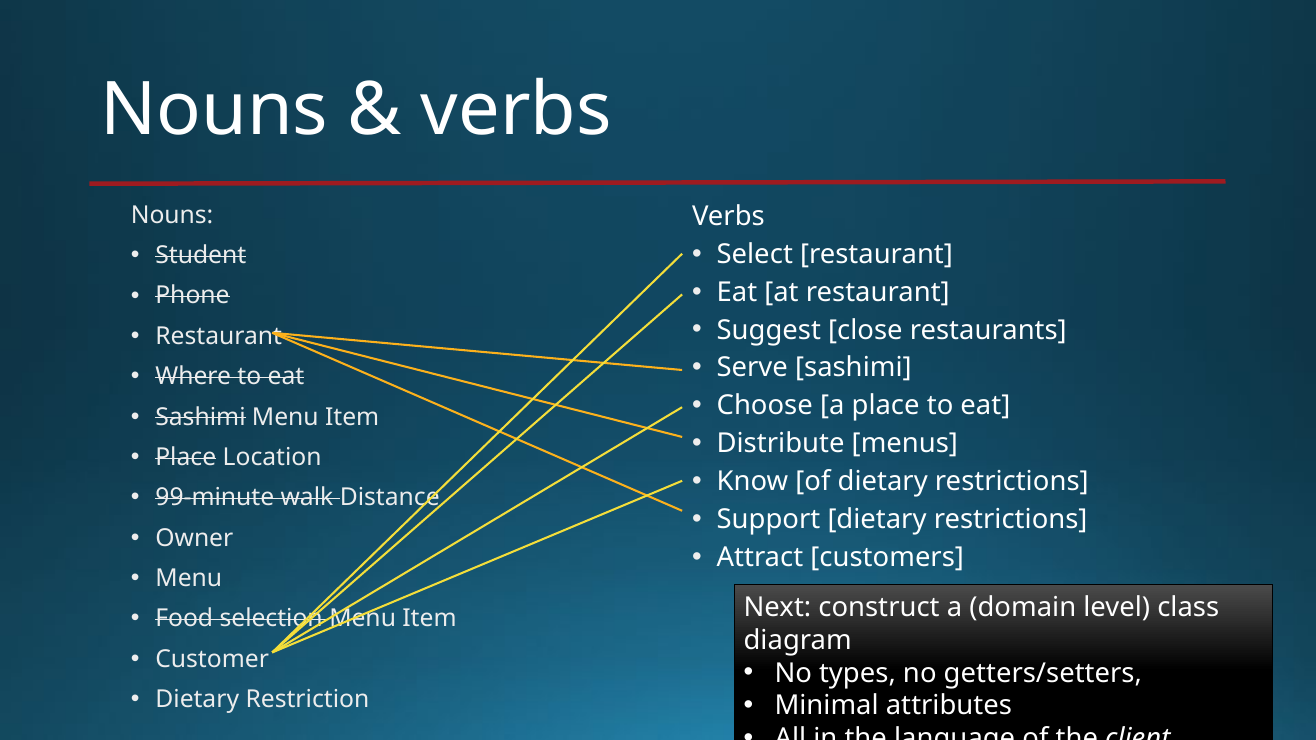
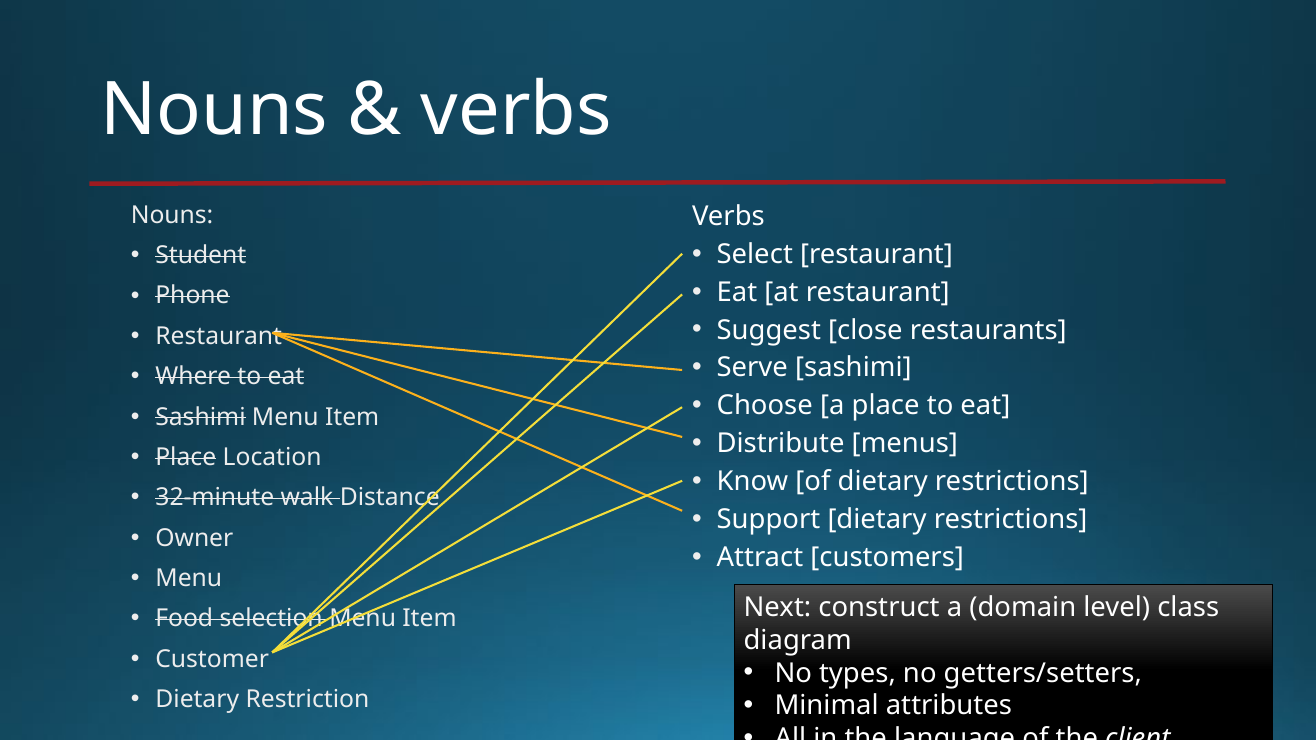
99-minute: 99-minute -> 32-minute (215, 498)
